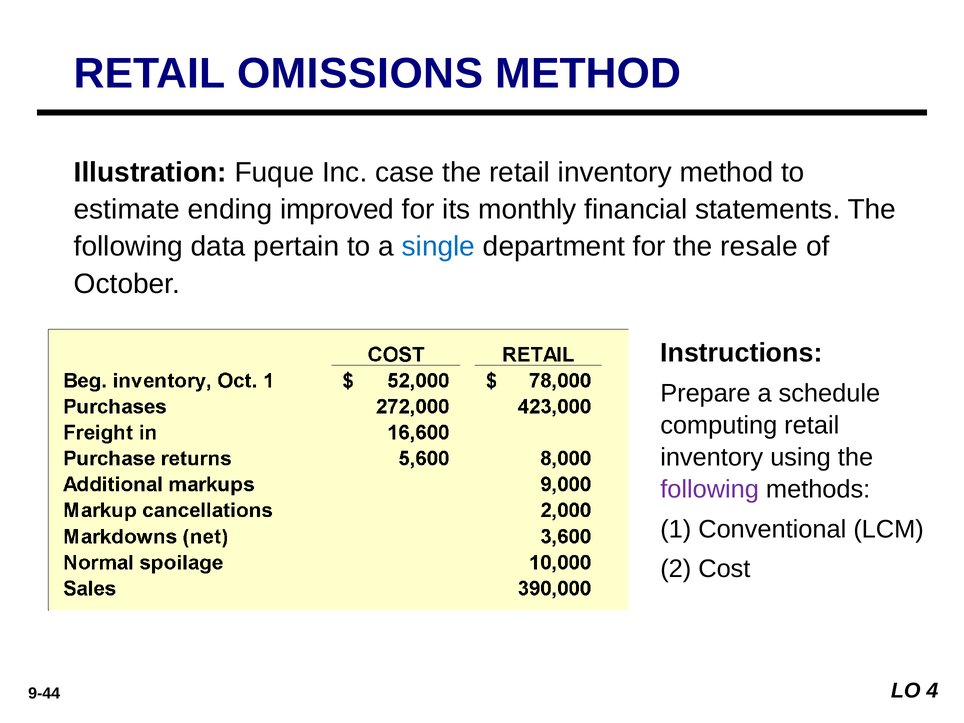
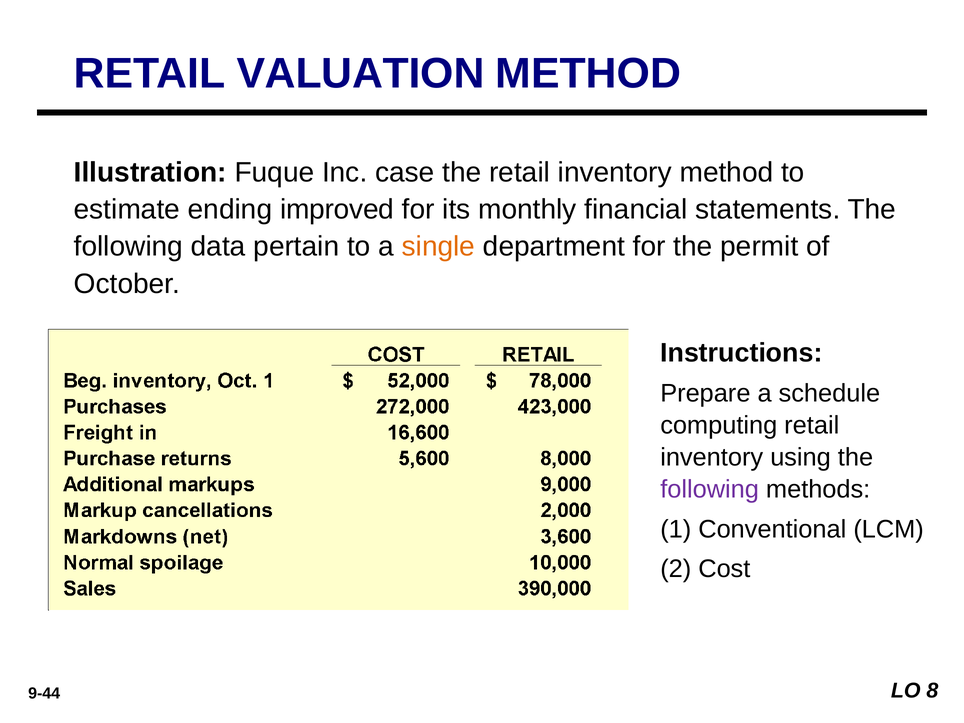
OMISSIONS: OMISSIONS -> VALUATION (360, 74)
single colour: blue -> orange (438, 247)
resale: resale -> permit (759, 247)
4: 4 -> 8 (932, 691)
